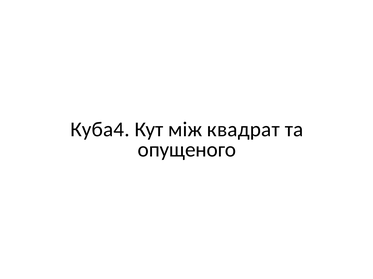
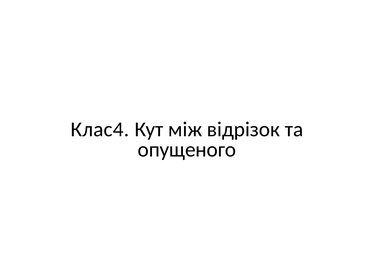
Куба4: Куба4 -> Клас4 (100, 130)
квадрат: квадрат -> відрізок (243, 130)
